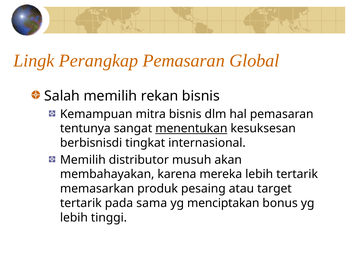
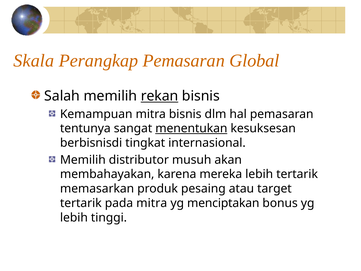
Lingk: Lingk -> Skala (34, 61)
rekan underline: none -> present (160, 96)
pada sama: sama -> mitra (152, 203)
